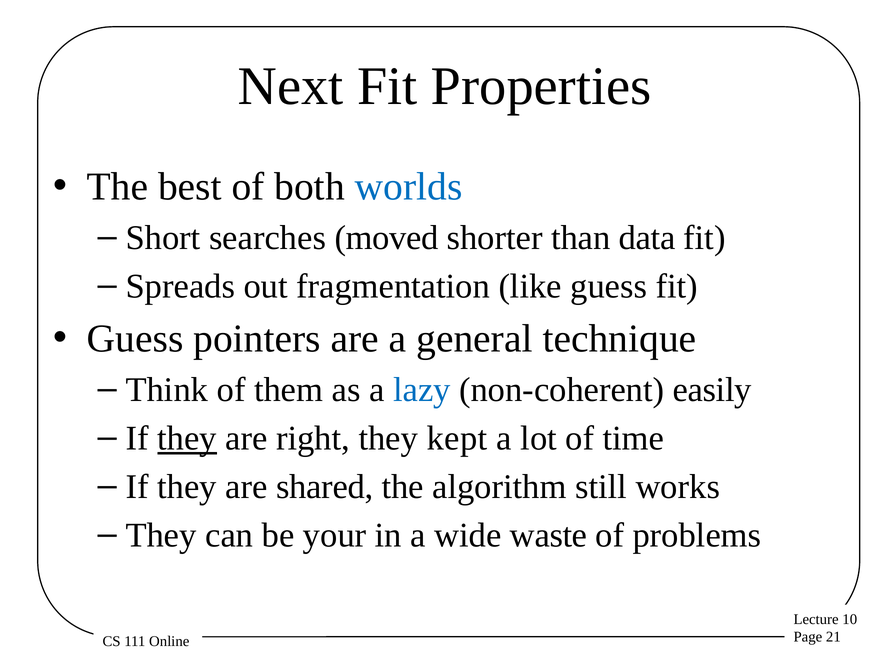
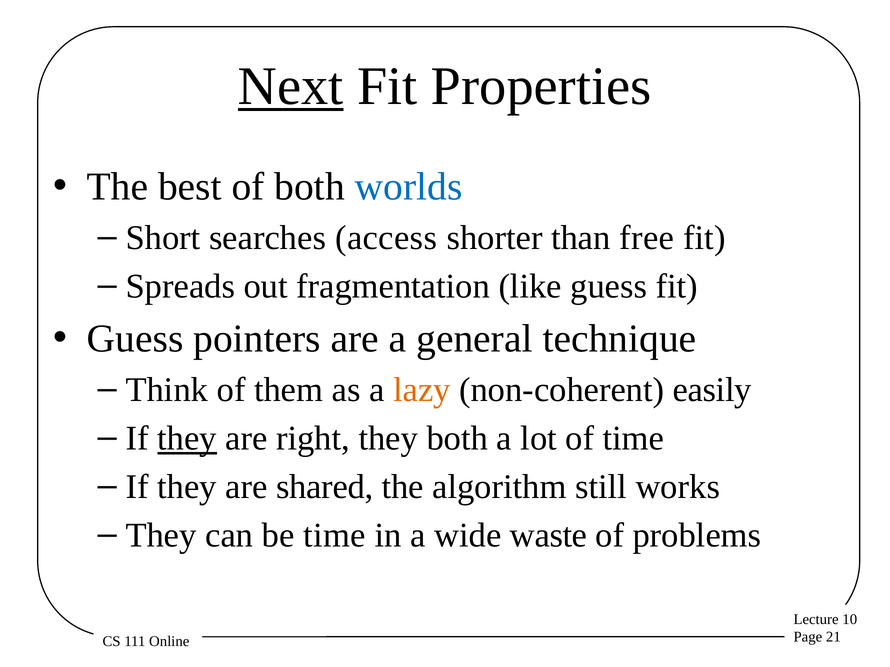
Next underline: none -> present (291, 86)
moved: moved -> access (386, 238)
data: data -> free (647, 238)
lazy colour: blue -> orange (422, 390)
they kept: kept -> both (457, 439)
be your: your -> time (334, 536)
